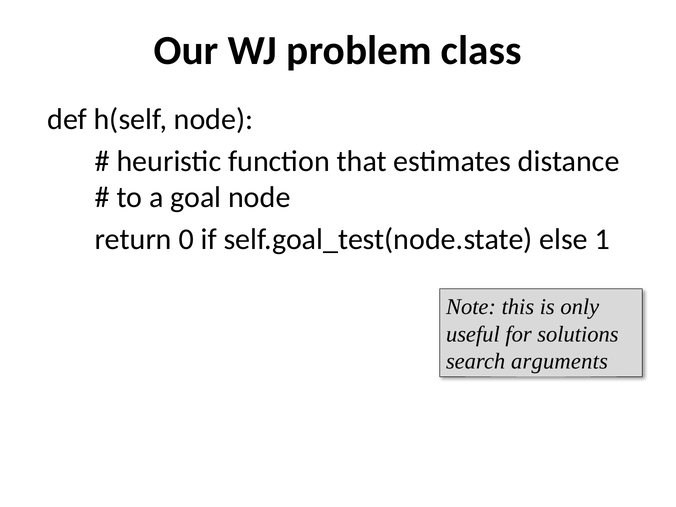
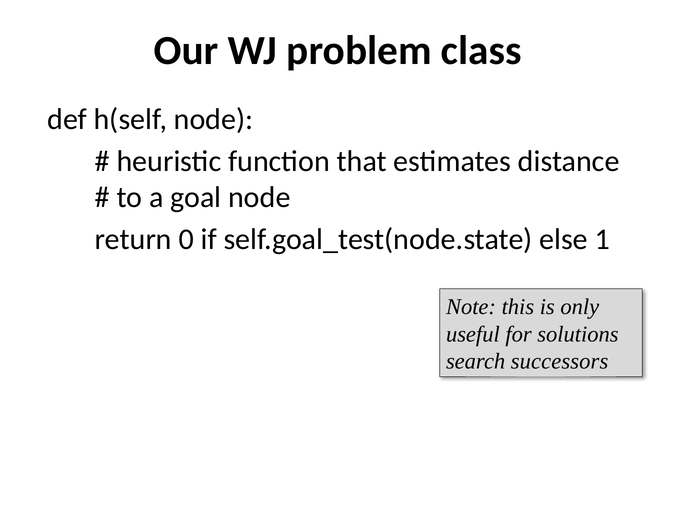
arguments: arguments -> successors (560, 361)
